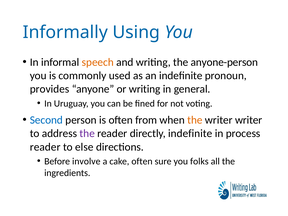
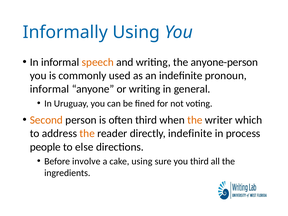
provides: provides -> informal (50, 89)
Second colour: blue -> orange (46, 120)
often from: from -> third (146, 120)
writer writer: writer -> which (249, 120)
the colour: purple -> orange (87, 134)
reader: reader -> people (45, 147)
cake often: often -> using (142, 161)
you folks: folks -> third (199, 161)
